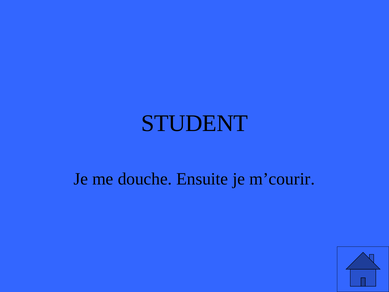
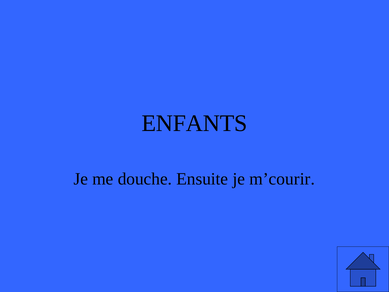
STUDENT: STUDENT -> ENFANTS (195, 123)
